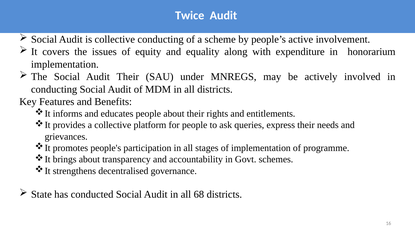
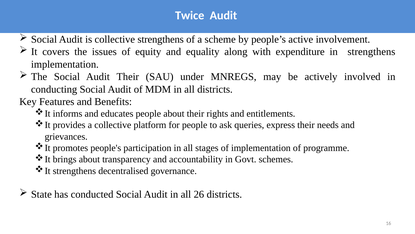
collective conducting: conducting -> strengthens (161, 39)
in honorarium: honorarium -> strengthens (371, 52)
68: 68 -> 26 (199, 194)
